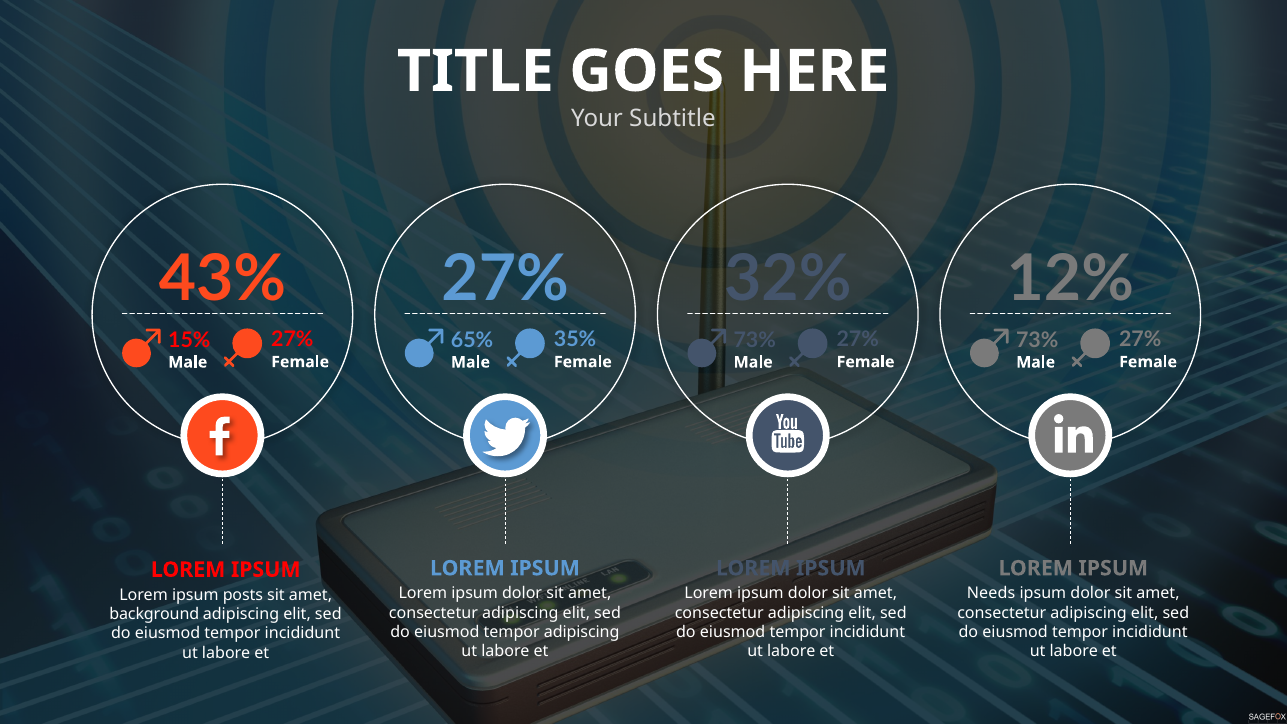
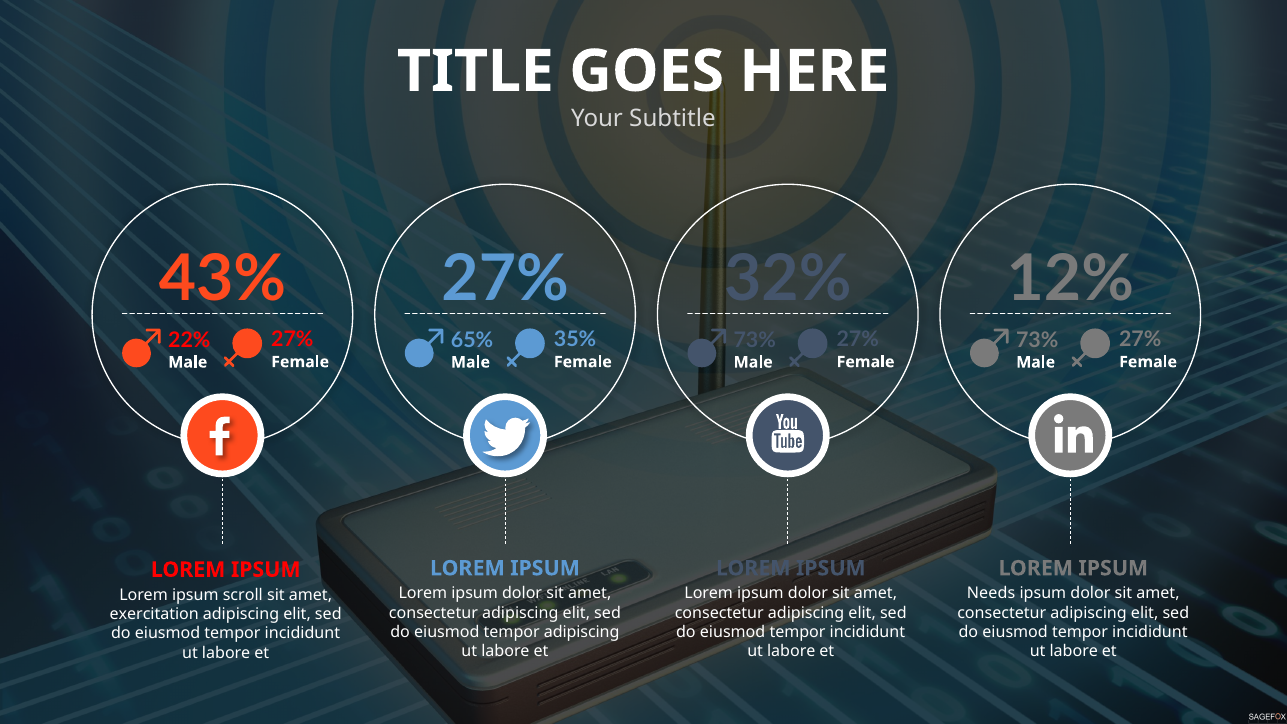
15%: 15% -> 22% (189, 340)
posts: posts -> scroll (243, 595)
background: background -> exercitation (154, 614)
